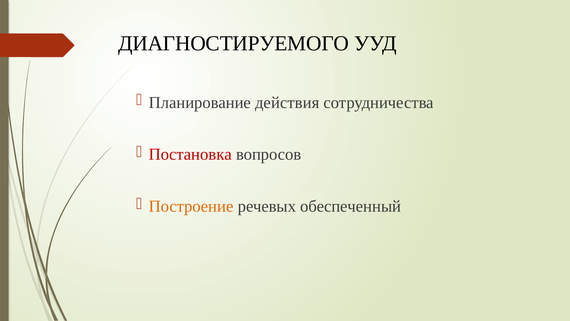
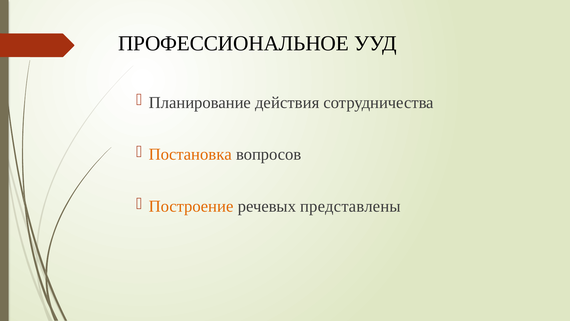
ДИАГНОСТИРУЕМОГО: ДИАГНОСТИРУЕМОГО -> ПРОФЕССИОНАЛЬНОЕ (234, 44)
Постановка colour: red -> orange (190, 154)
обеспеченный: обеспеченный -> представлены (350, 206)
